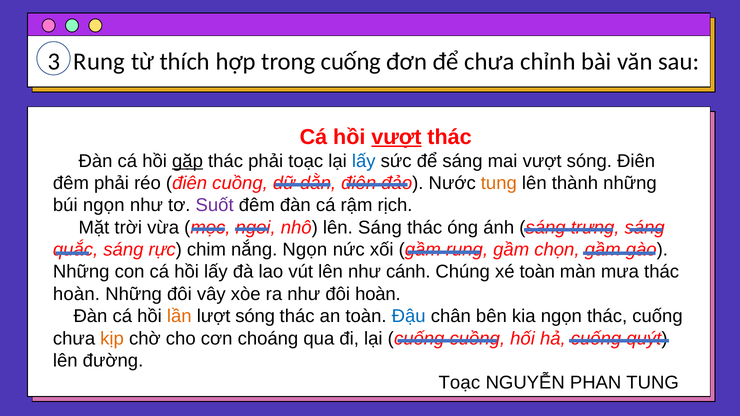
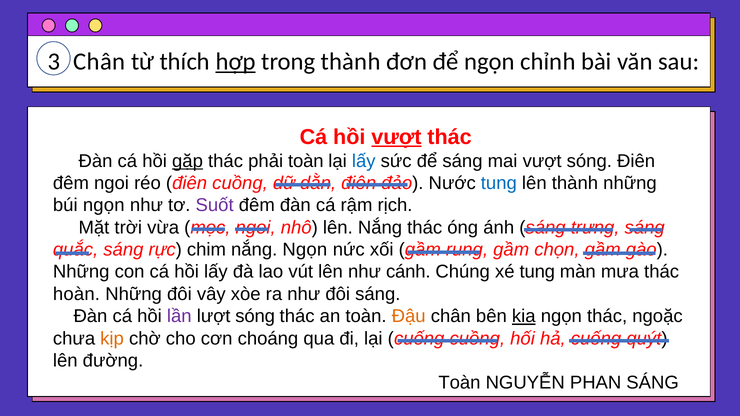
Rung: Rung -> Chân (99, 62)
hợp underline: none -> present (236, 62)
trong cuống: cuống -> thành (351, 62)
để chưa: chưa -> ngọn (489, 62)
phải toạc: toạc -> toàn (306, 161)
đêm phải: phải -> ngoi (112, 183)
tung colour: orange -> blue (499, 183)
lên Sáng: Sáng -> Nắng (380, 228)
xé toàn: toàn -> tung (537, 272)
đôi hoàn: hoàn -> sáng (378, 294)
lần colour: orange -> purple (179, 316)
Đậu colour: blue -> orange (409, 316)
kia underline: none -> present (524, 316)
thác cuống: cuống -> ngoặc (657, 316)
Toạc: Toạc -> Toàn (459, 383)
PHAN TUNG: TUNG -> SÁNG (653, 383)
